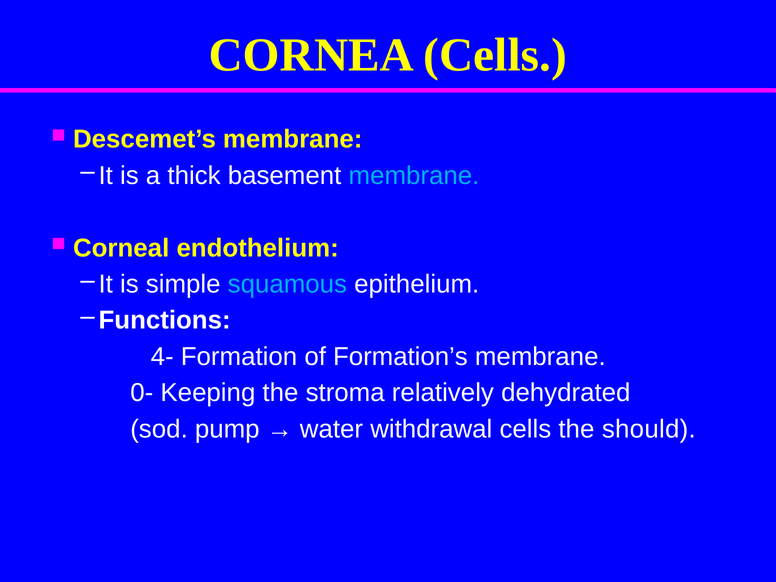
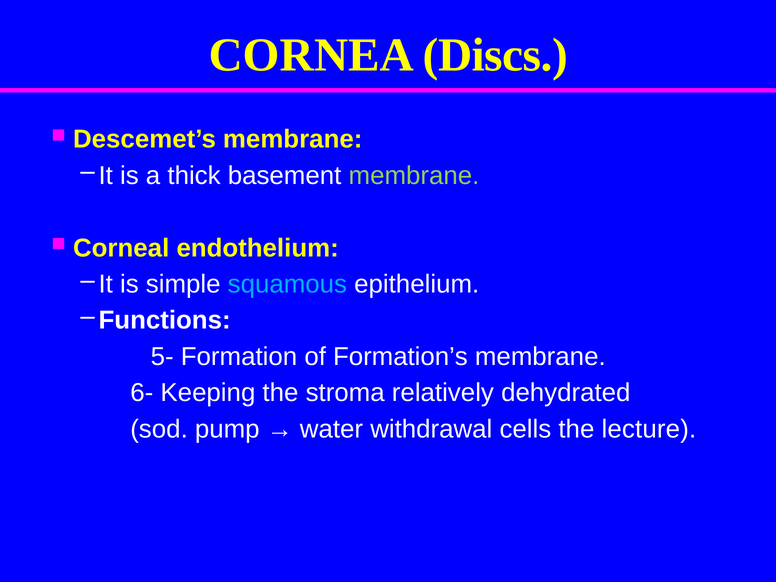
CORNEA Cells: Cells -> Discs (495, 55)
membrane colour: light blue -> light green (414, 176)
4-: 4- -> 5- (162, 357)
0-: 0- -> 6- (142, 393)
should: should -> lecture (649, 429)
